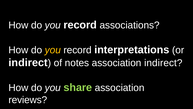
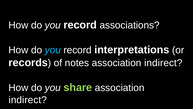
you colour: yellow -> light blue (53, 50)
indirect: indirect -> records (28, 62)
reviews: reviews -> indirect (28, 100)
